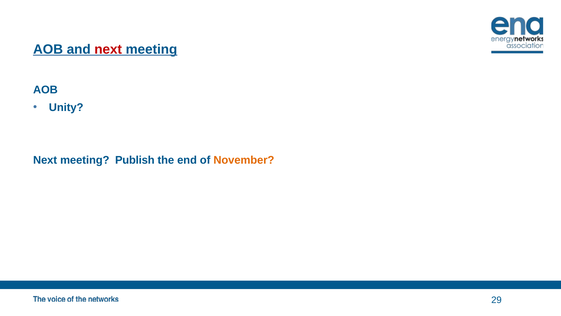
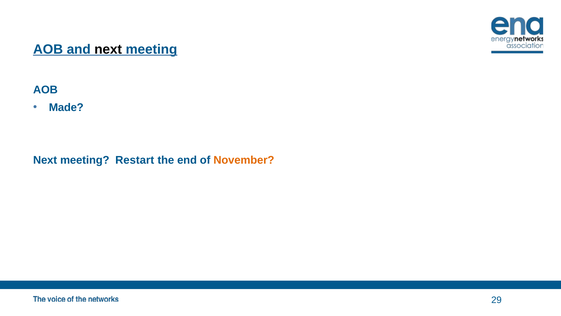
next colour: red -> black (108, 49)
Unity: Unity -> Made (66, 107)
Publish: Publish -> Restart (135, 160)
